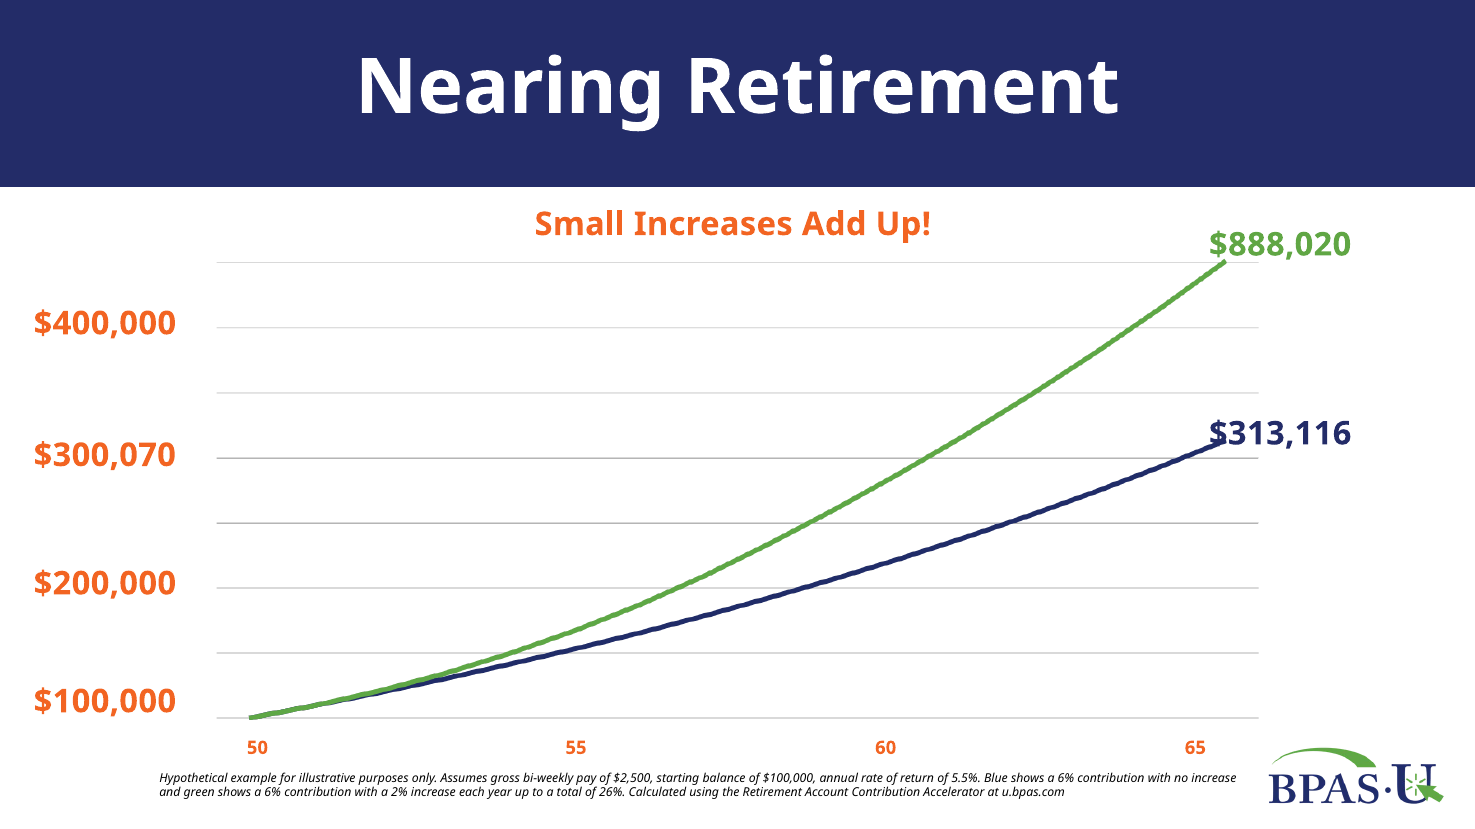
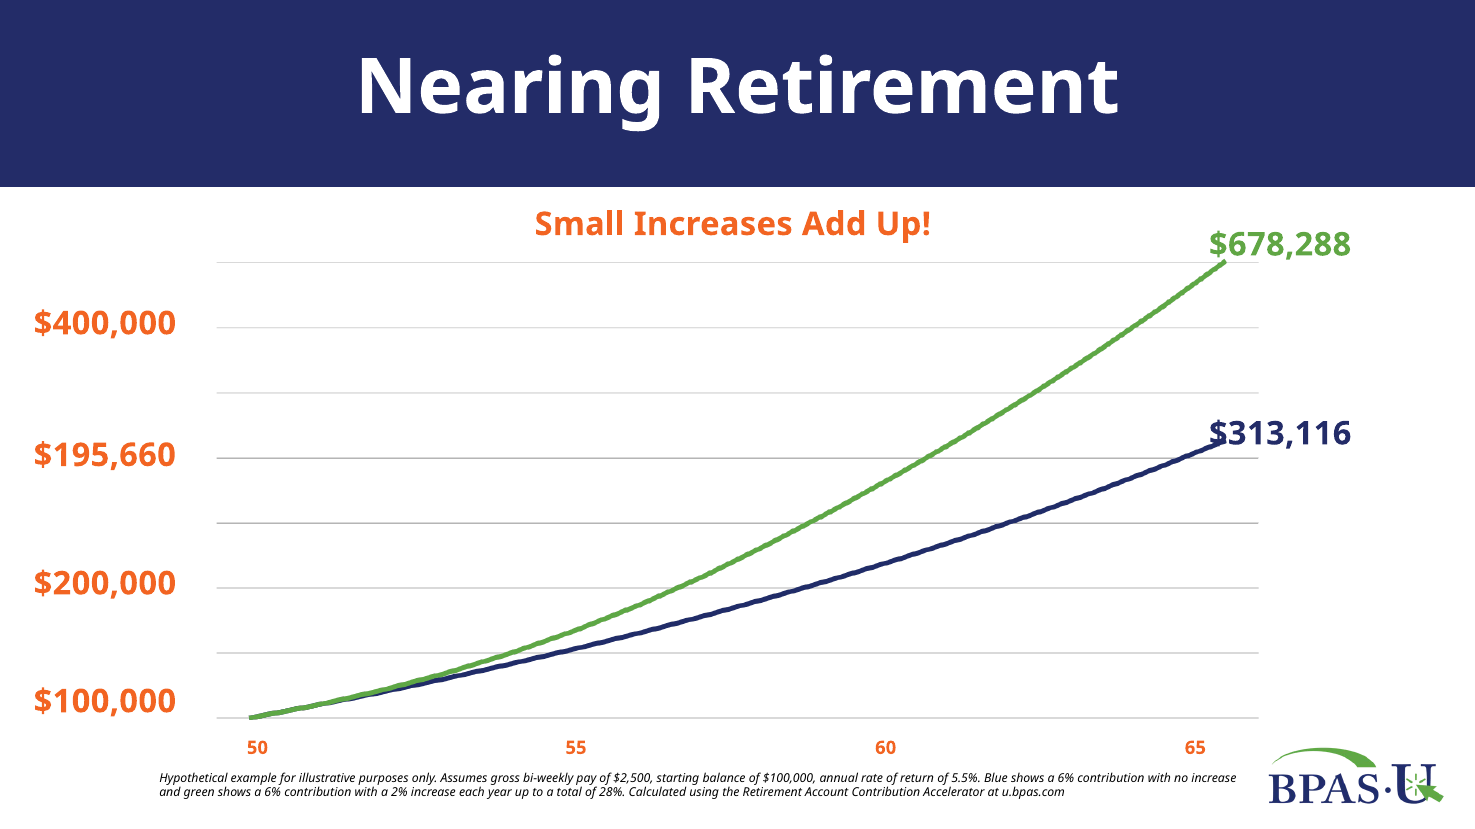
$888,020: $888,020 -> $678,288 (1280, 245)
$300,070: $300,070 -> $195,660 (105, 456)
26%: 26% -> 28% (612, 794)
